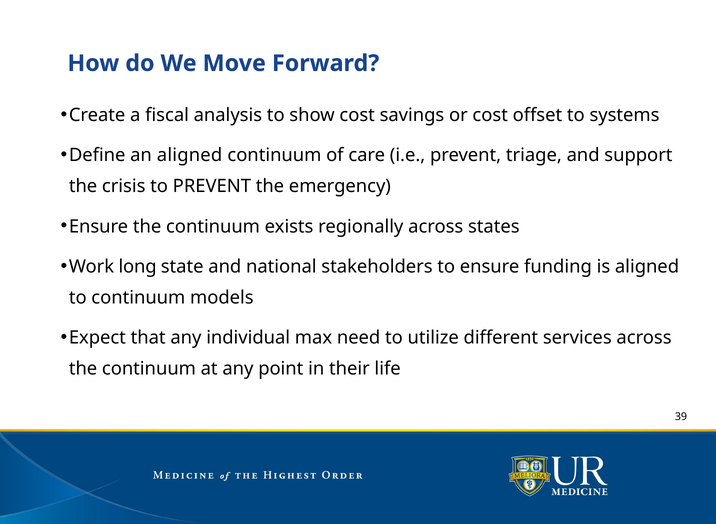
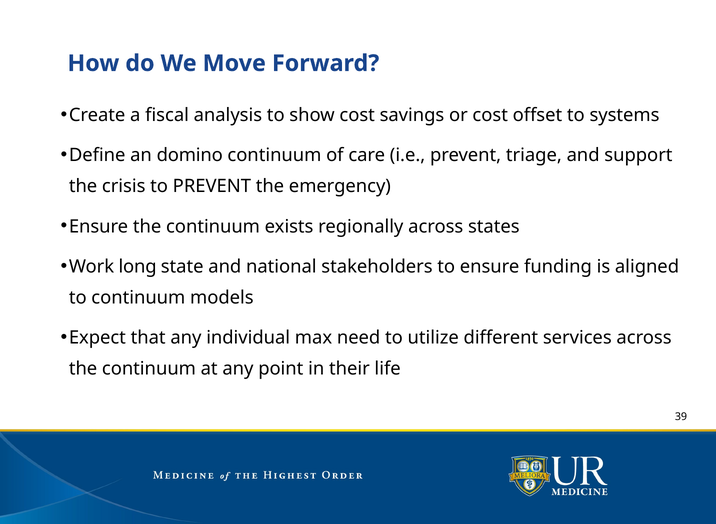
an aligned: aligned -> domino (190, 155)
